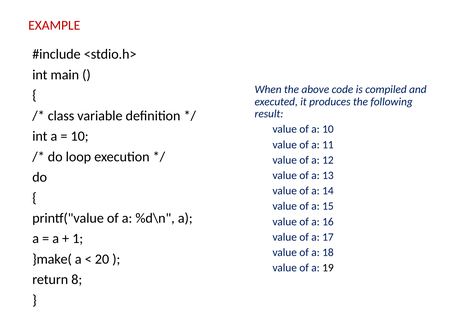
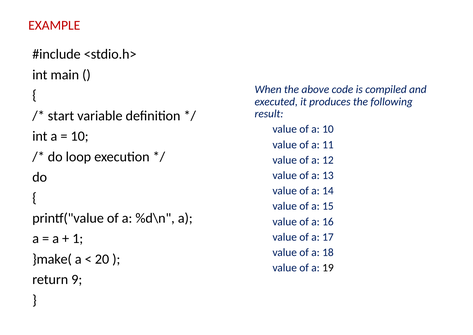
class: class -> start (61, 115)
8: 8 -> 9 (77, 279)
